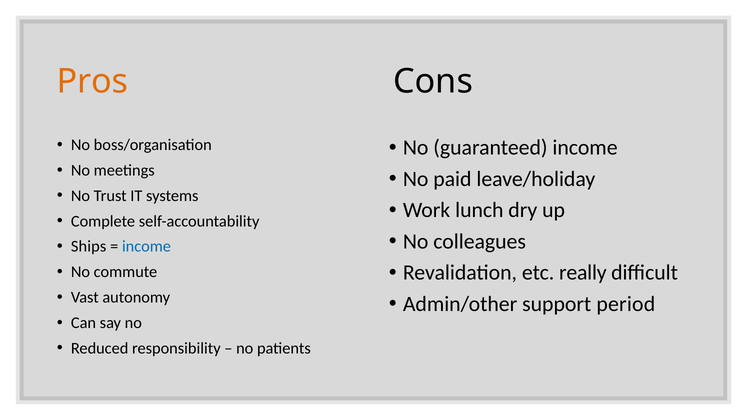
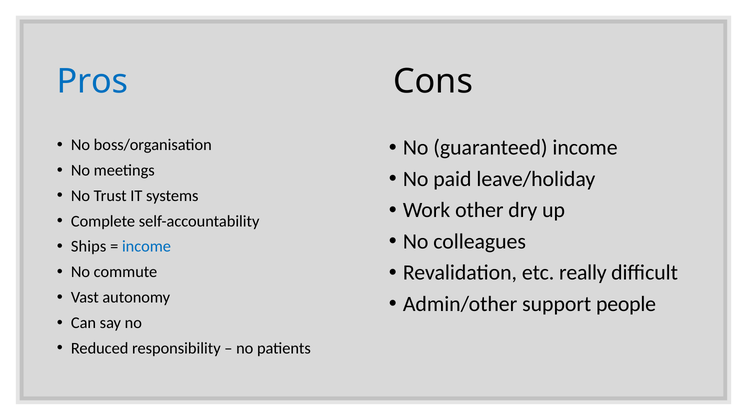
Pros colour: orange -> blue (93, 81)
lunch: lunch -> other (479, 210)
period: period -> people (626, 304)
